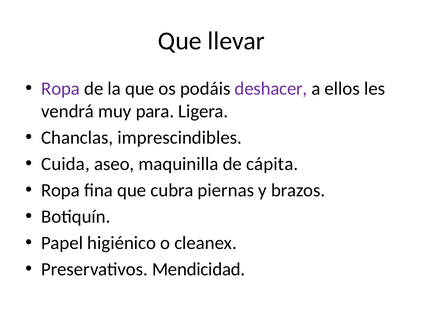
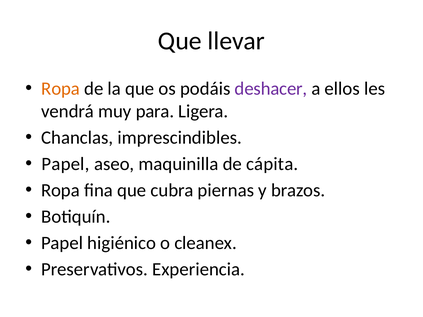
Ropa colour: purple -> orange (61, 89)
Cuida: Cuida -> Papel (66, 164)
Mendicidad: Mendicidad -> Experiencia (199, 269)
